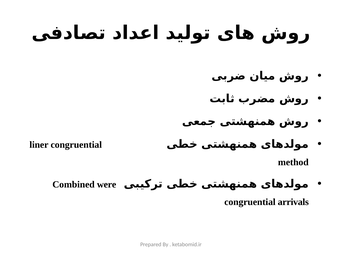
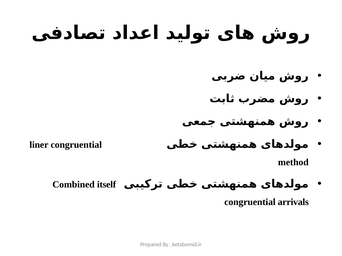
were: were -> itself (107, 185)
